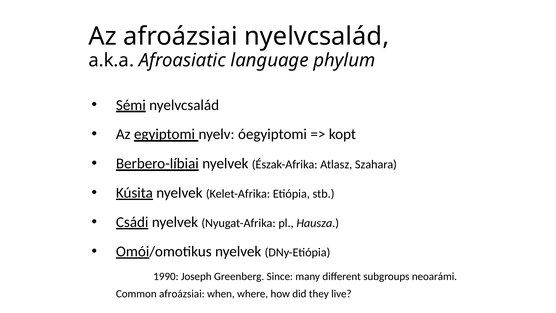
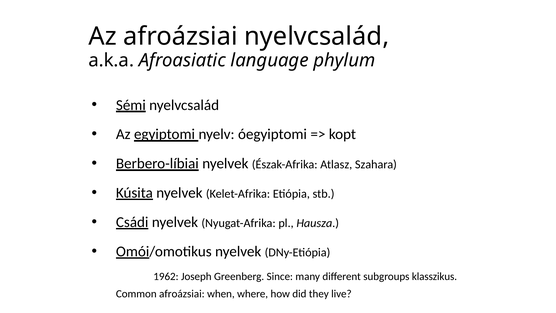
1990: 1990 -> 1962 (166, 276)
neoarámi: neoarámi -> klasszikus (434, 276)
